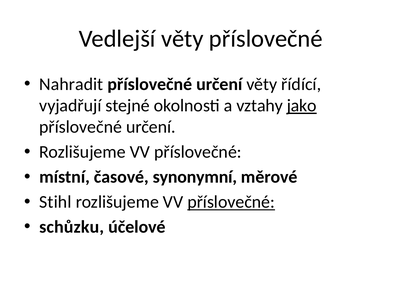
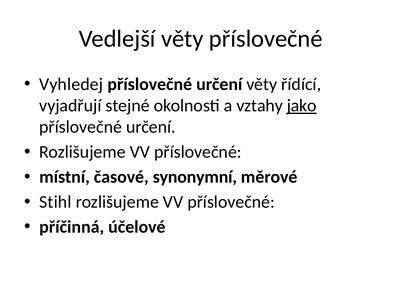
Nahradit: Nahradit -> Vyhledej (71, 84)
příslovečné underline: present -> none (231, 202)
schůzku: schůzku -> příčinná (72, 227)
